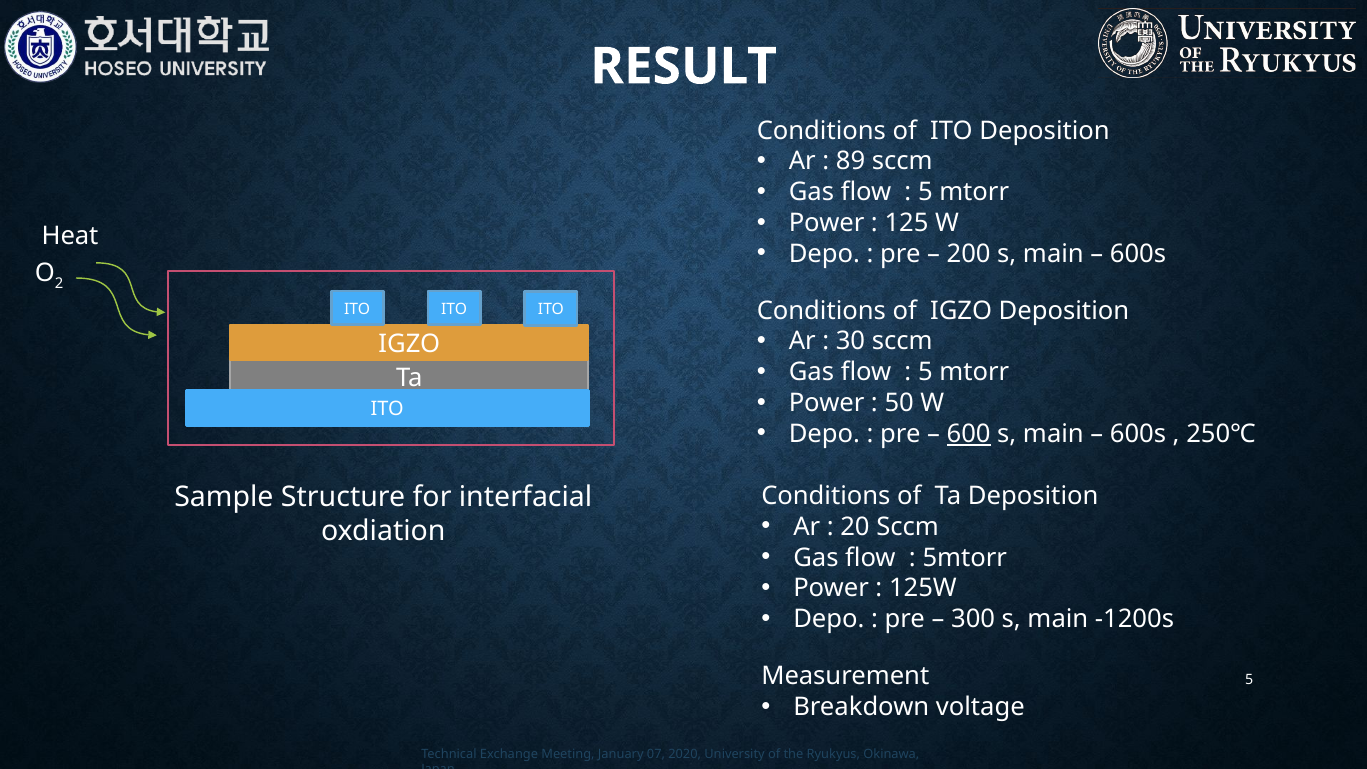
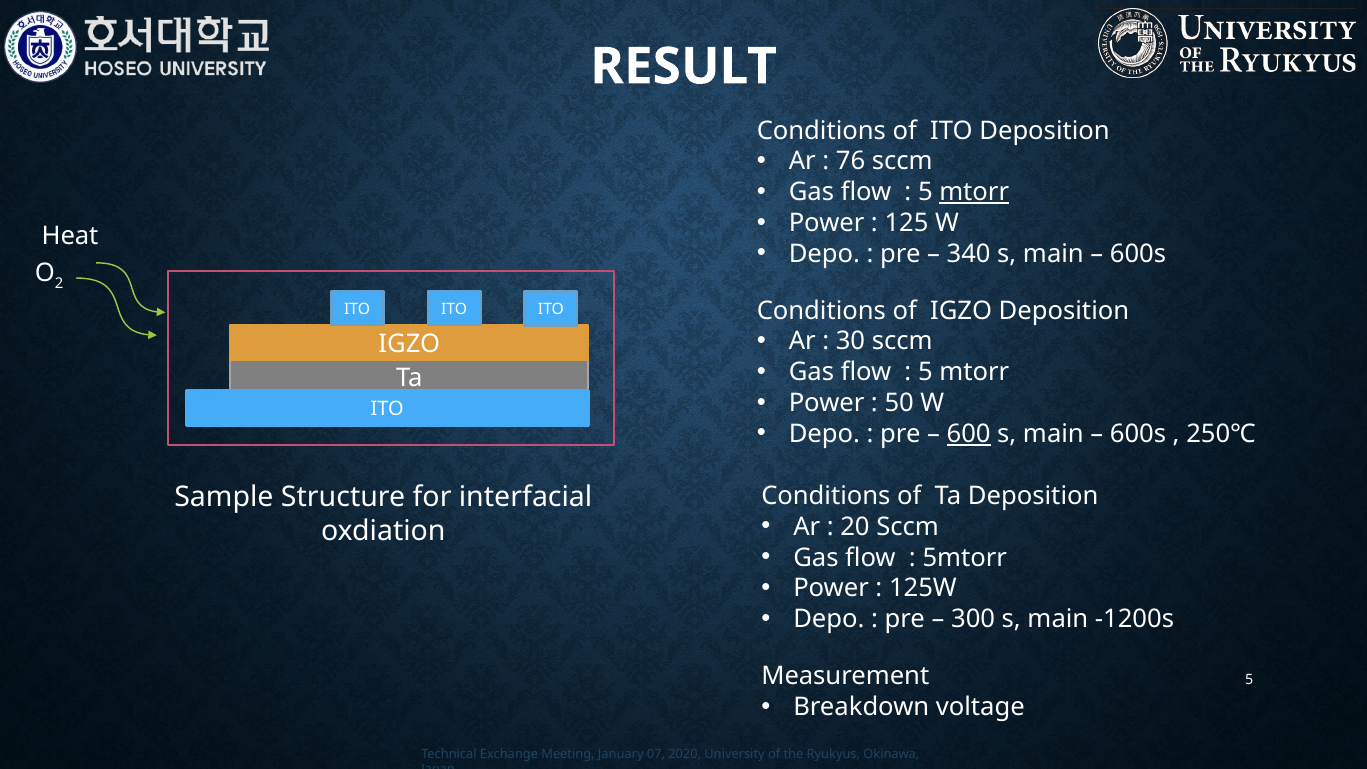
89: 89 -> 76 (851, 161)
mtorr underline: none -> present (974, 192)
200: 200 -> 340 (969, 254)
